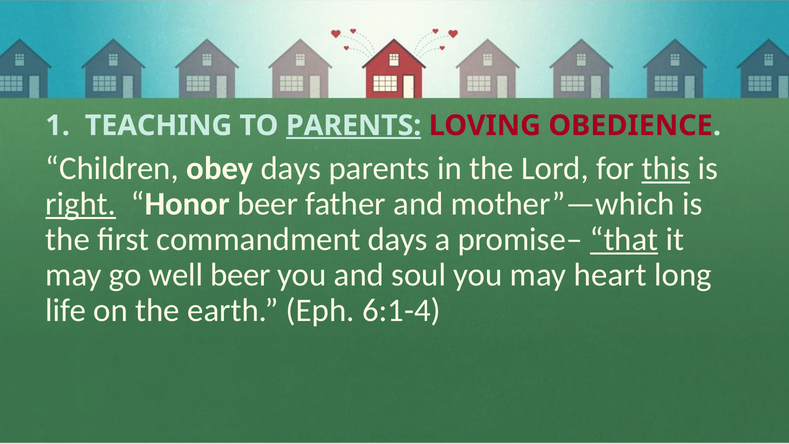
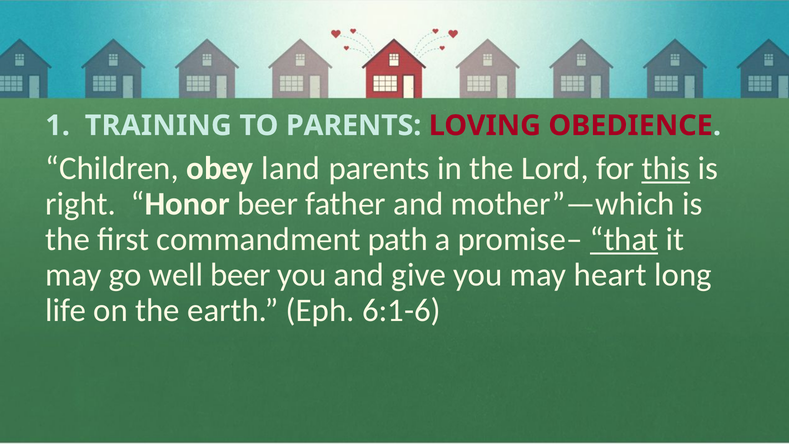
TEACHING: TEACHING -> TRAINING (158, 126)
PARENTS underline: present -> none (354, 126)
obey days: days -> land (291, 168)
right underline: present -> none (81, 204)
commandment days: days -> path (398, 239)
soul: soul -> give (419, 275)
6:1-4: 6:1-4 -> 6:1-6 (401, 310)
